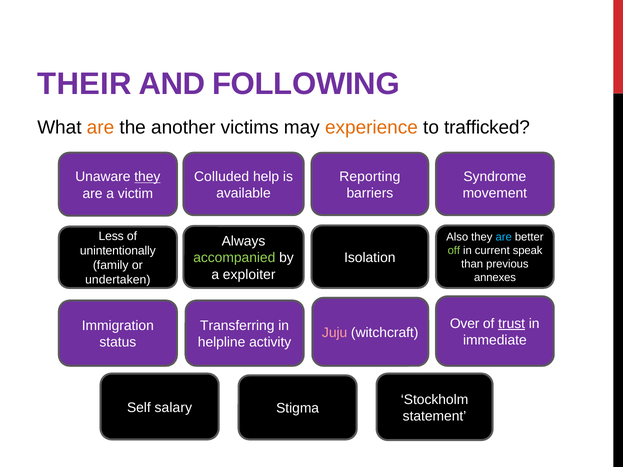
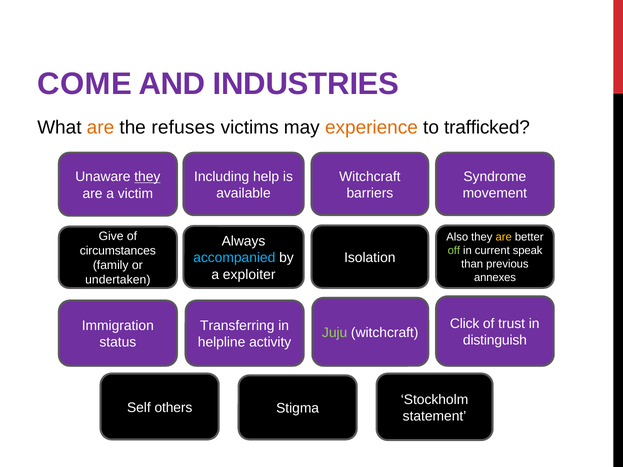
THEIR: THEIR -> COME (85, 84)
FOLLOWING: FOLLOWING -> INDUSTRIES (306, 84)
another: another -> refuses (183, 128)
Colluded: Colluded -> Including (222, 177)
Reporting: Reporting -> Witchcraft (370, 177)
Less: Less -> Give (111, 236)
are colour: light blue -> yellow (504, 237)
unintentionally: unintentionally -> circumstances (118, 251)
accompanied colour: light green -> light blue (234, 258)
Over: Over -> Click (465, 324)
trust underline: present -> none (512, 324)
Juju colour: pink -> light green (335, 333)
immediate: immediate -> distinguish (495, 340)
salary: salary -> others (173, 408)
